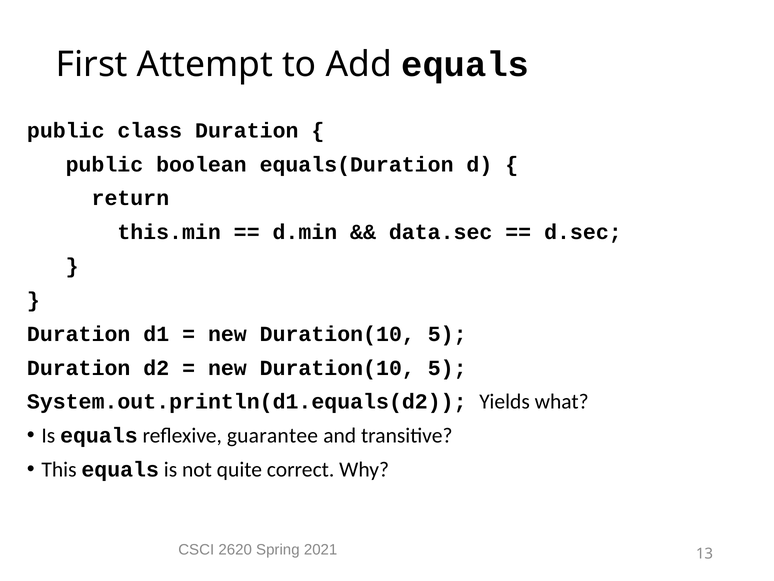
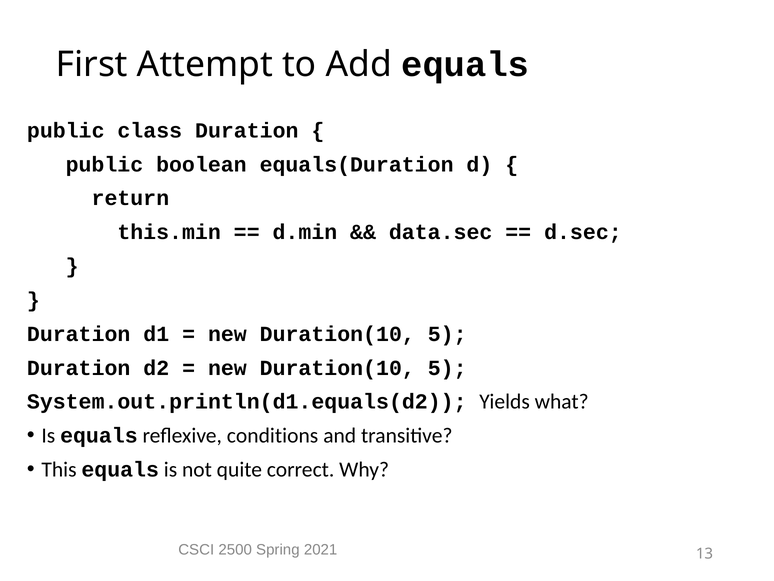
guarantee: guarantee -> conditions (273, 435)
2620: 2620 -> 2500 (235, 549)
